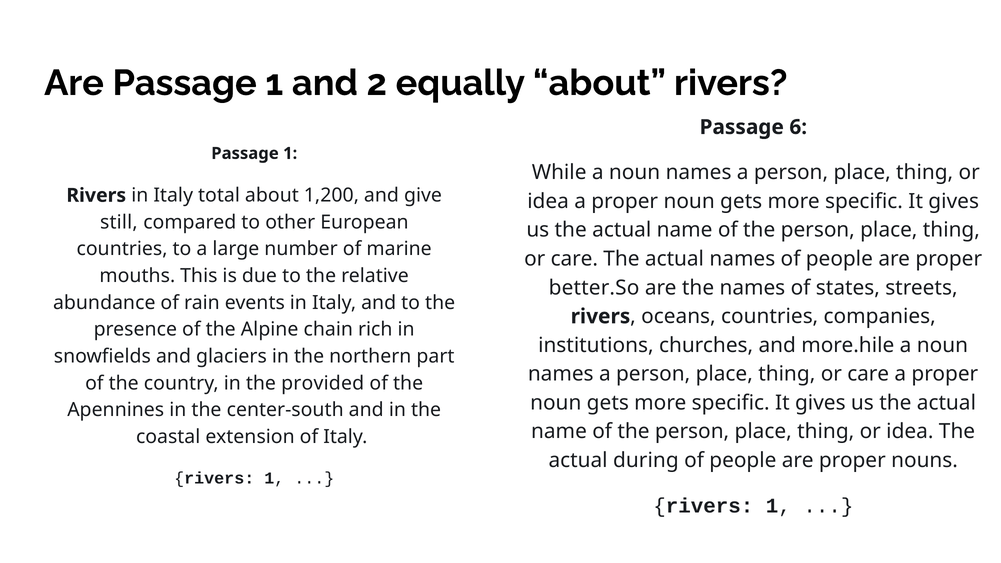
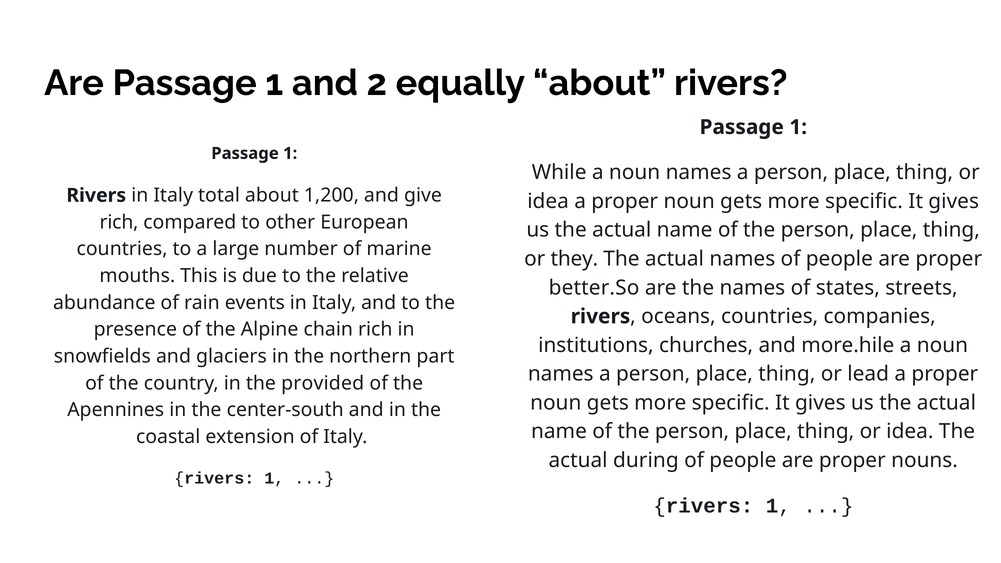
6: 6 -> 1 (798, 127)
still: still -> rich (119, 222)
care: care -> they (574, 259)
care: care -> lead (868, 374)
